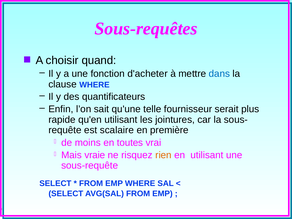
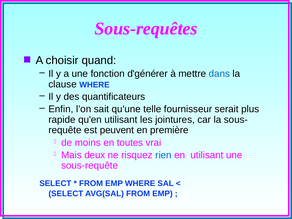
d'acheter: d'acheter -> d'générer (148, 74)
scalaire: scalaire -> peuvent (117, 130)
vraie: vraie -> deux (95, 155)
rien colour: orange -> blue (163, 155)
